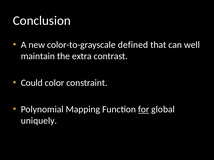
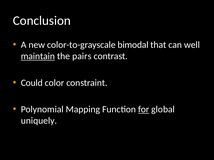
defined: defined -> bimodal (133, 45)
maintain underline: none -> present (38, 56)
extra: extra -> pairs (82, 56)
